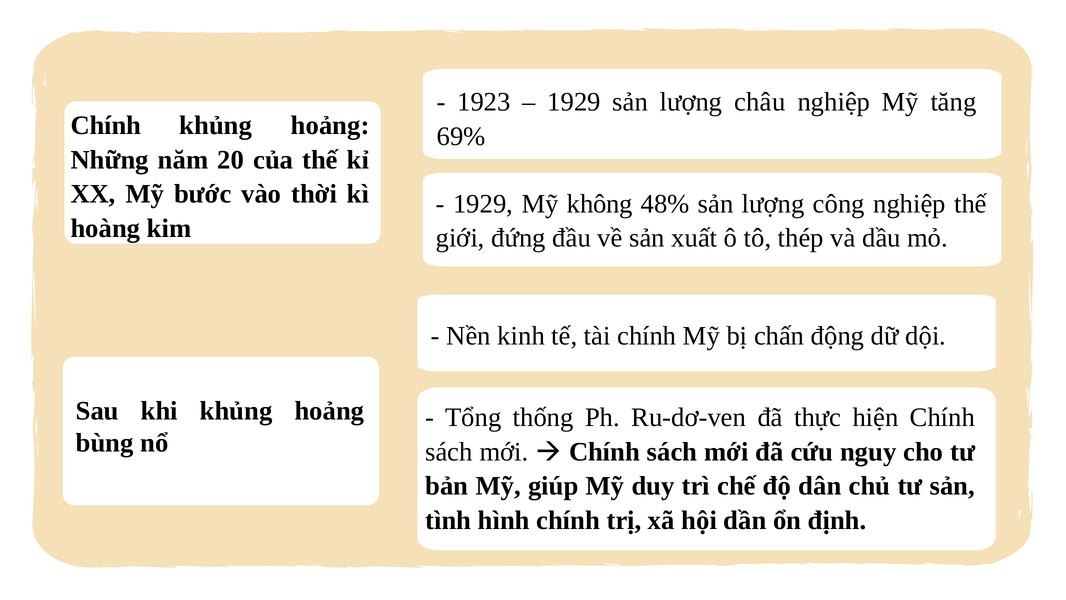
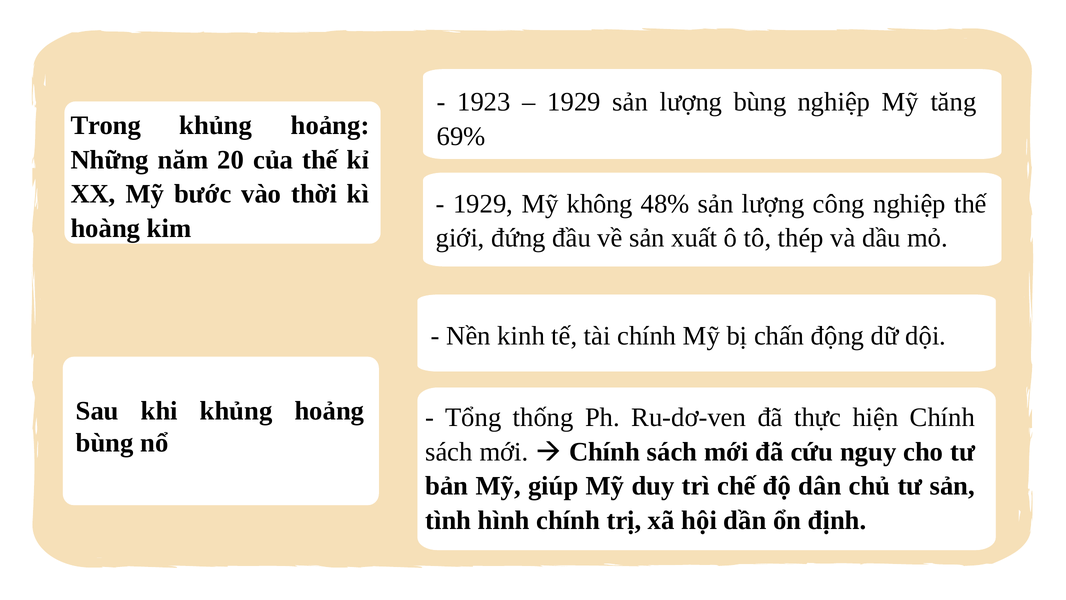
lượng châu: châu -> bùng (760, 102)
Chính: Chính -> Trong (106, 125)
